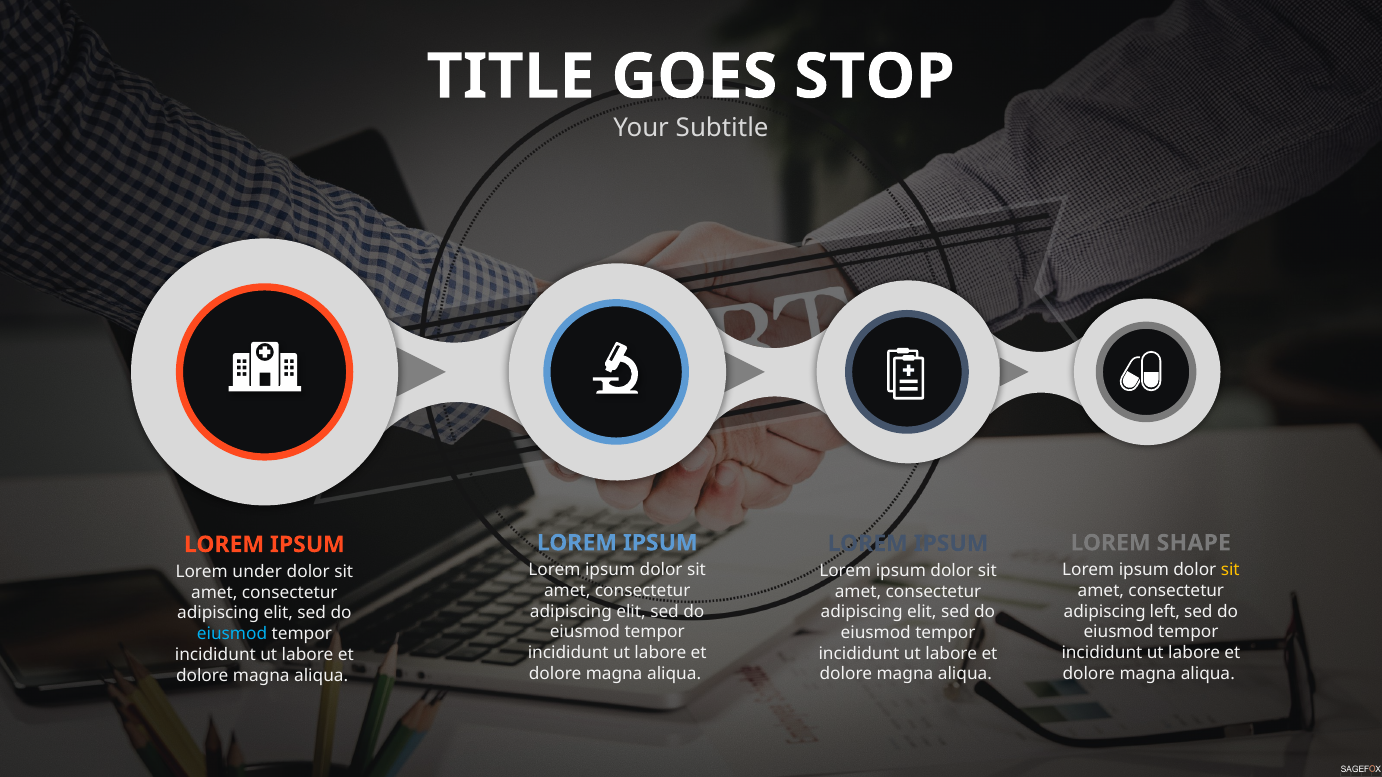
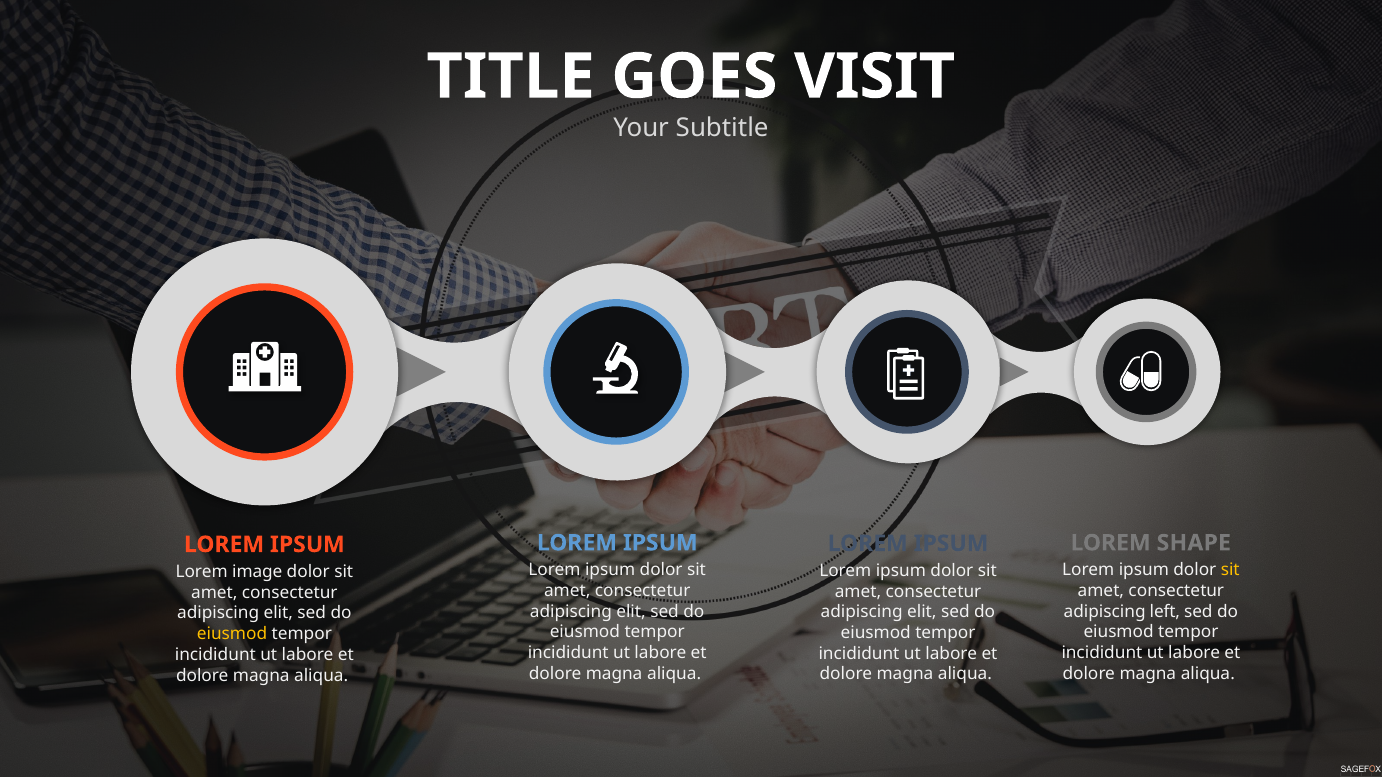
STOP: STOP -> VISIT (875, 77)
under: under -> image (257, 572)
eiusmod colour: light blue -> yellow (232, 634)
